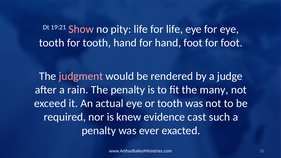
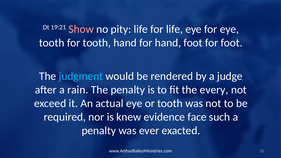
judgment colour: pink -> light blue (81, 76)
many: many -> every (214, 90)
cast: cast -> face (197, 117)
